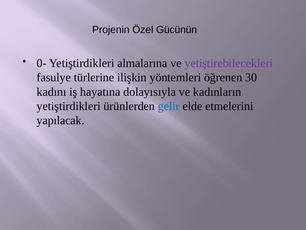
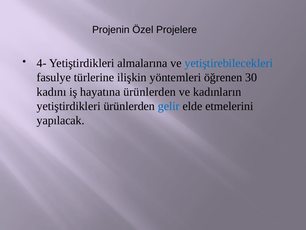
Gücünün: Gücünün -> Projelere (177, 30)
0-: 0- -> 4- (42, 63)
yetiştirebilecekleri colour: purple -> blue (229, 63)
hayatına dolayısıyla: dolayısıyla -> ürünlerden (150, 92)
